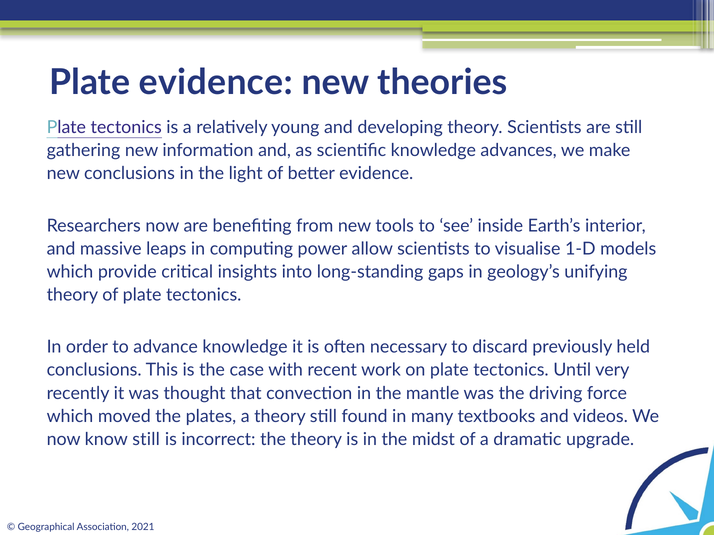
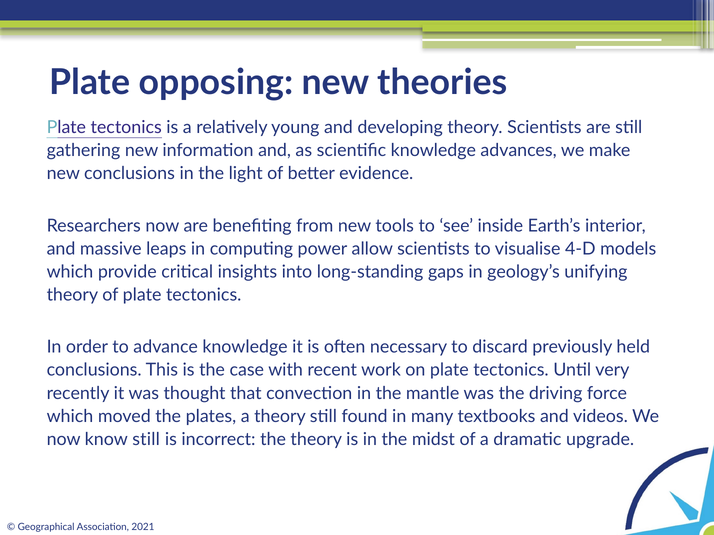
Plate evidence: evidence -> opposing (216, 83)
1-D: 1-D -> 4-D (580, 249)
